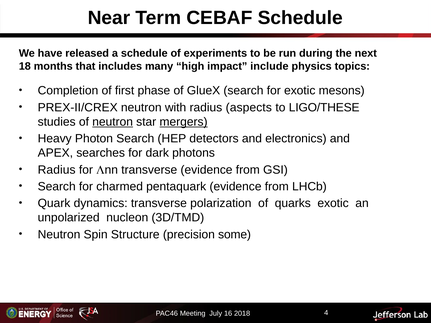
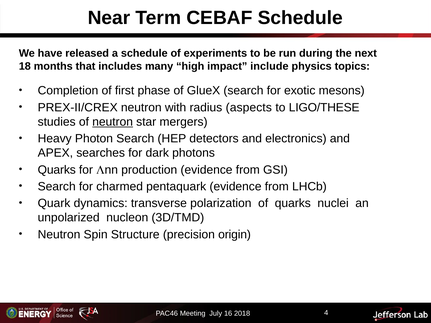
mergers underline: present -> none (184, 122)
Radius: Radius -> Quarks (57, 170)
transverse: transverse -> production (149, 170)
quarks exotic: exotic -> nuclei (333, 203)
some: some -> origin (235, 235)
